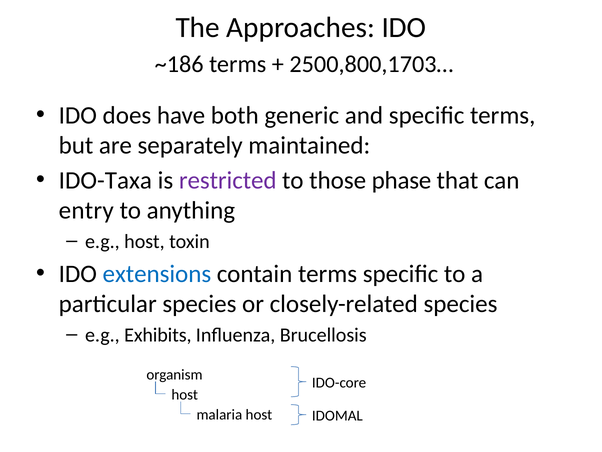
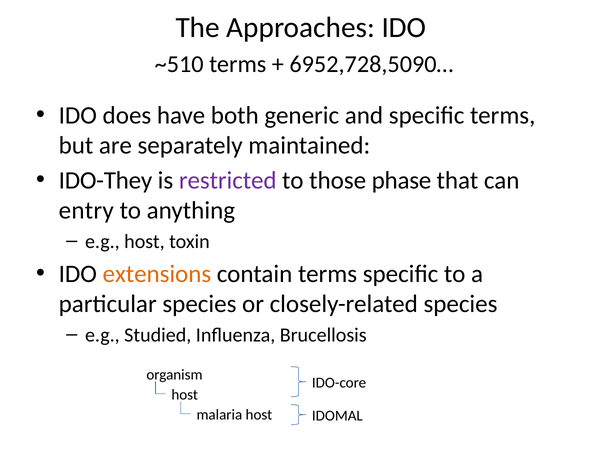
~186: ~186 -> ~510 (179, 64)
2500,800,1703…: 2500,800,1703… -> 6952,728,5090… (371, 64)
IDO-Taxa: IDO-Taxa -> IDO-They (105, 180)
extensions colour: blue -> orange (157, 274)
Exhibits: Exhibits -> Studied (158, 335)
